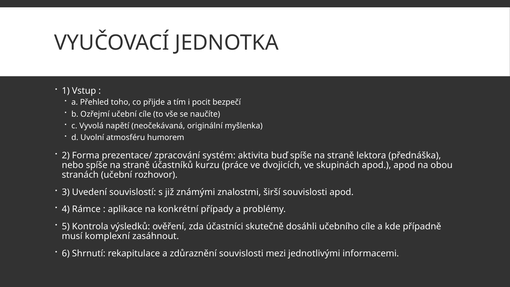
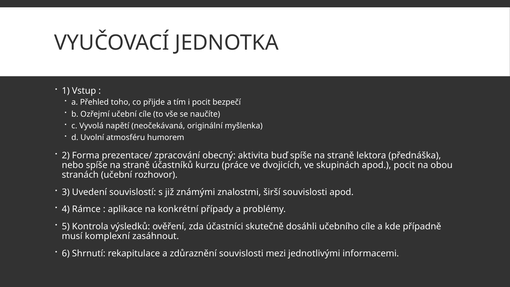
systém: systém -> obecný (219, 155)
apod apod: apod -> pocit (404, 165)
